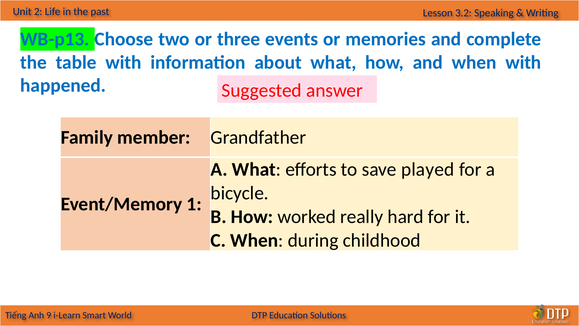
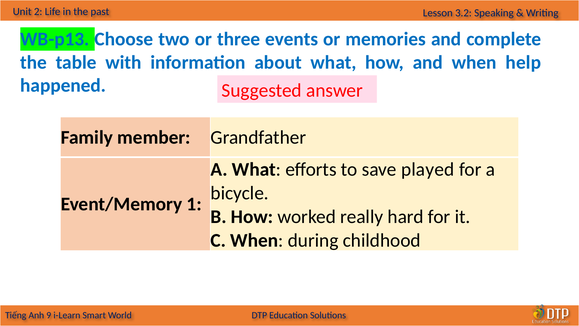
when with: with -> help (523, 62)
